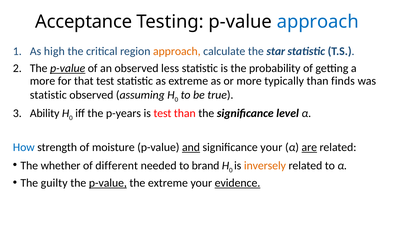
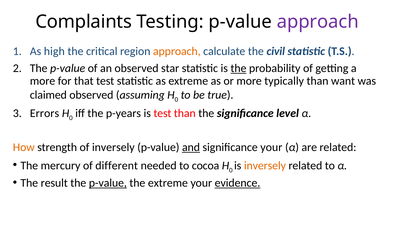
Acceptance: Acceptance -> Complaints (84, 22)
approach colour: blue -> purple (318, 22)
star: star -> civil (276, 51)
p-value underline: present -> none (68, 68)
less: less -> star (170, 68)
the underline: none -> present (238, 68)
finds: finds -> want (343, 81)
statistic: statistic -> claimed (48, 95)
Ability: Ability -> Errors (45, 114)
How colour: blue -> orange (24, 148)
of moisture: moisture -> inversely (113, 148)
are underline: present -> none (309, 148)
whether: whether -> mercury (61, 166)
brand: brand -> cocoa (206, 166)
guilty: guilty -> result (54, 183)
